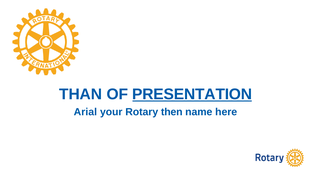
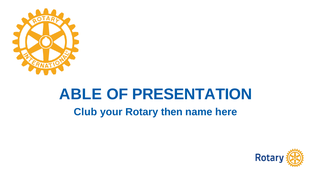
THAN: THAN -> ABLE (81, 94)
PRESENTATION underline: present -> none (192, 94)
Arial: Arial -> Club (85, 112)
